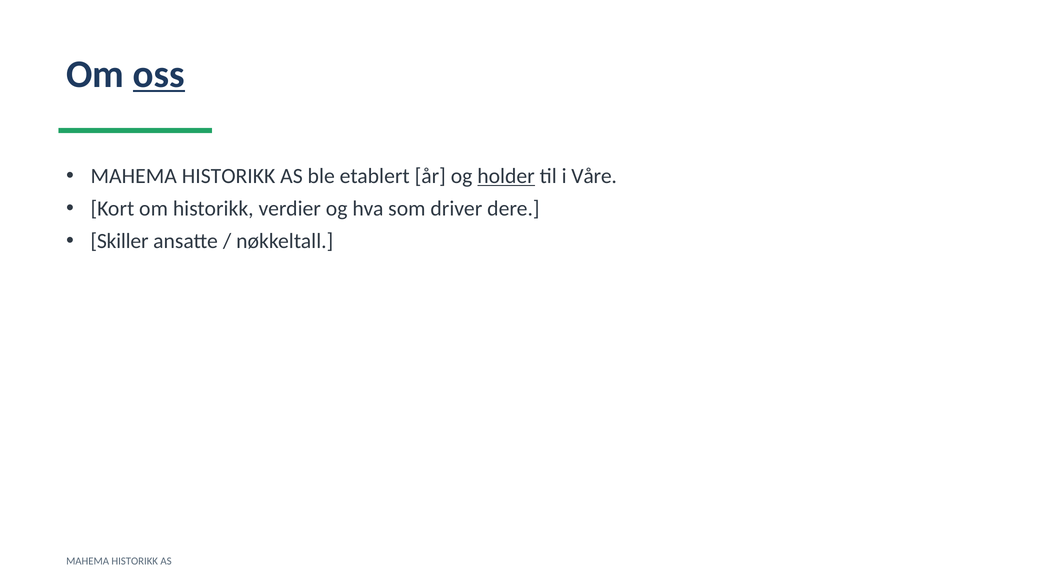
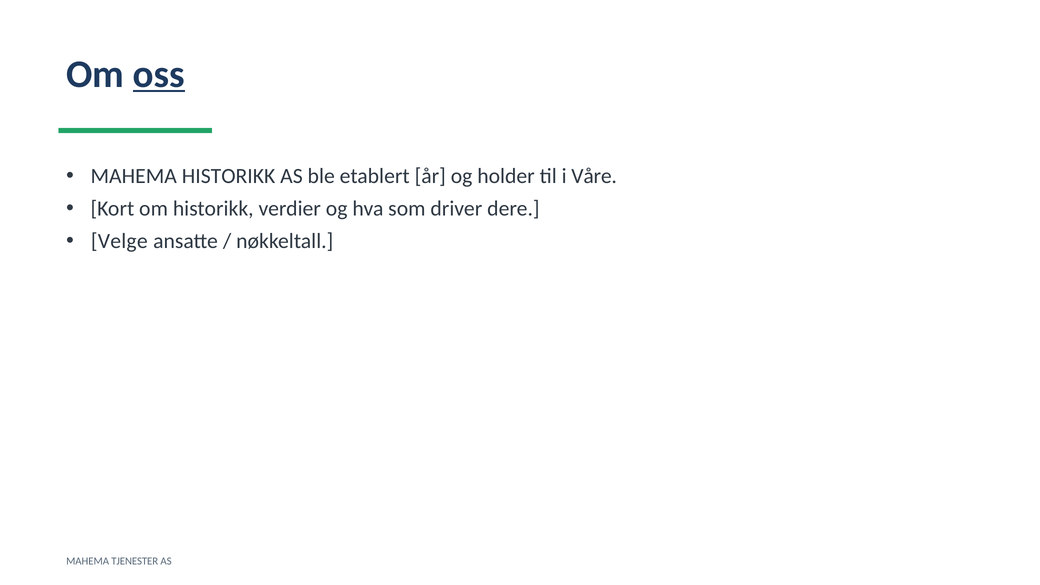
holder underline: present -> none (506, 176)
Skiller: Skiller -> Velge (119, 241)
HISTORIKK: HISTORIKK -> TJENESTER (135, 561)
